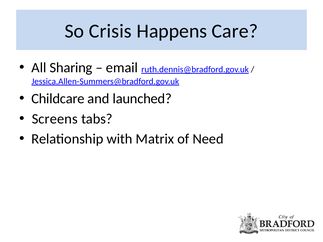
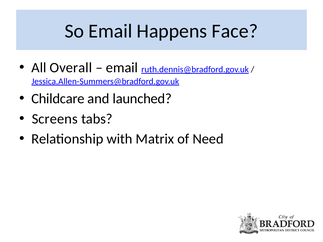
So Crisis: Crisis -> Email (110, 31)
Care: Care -> Face (235, 31)
Sharing: Sharing -> Overall (71, 68)
